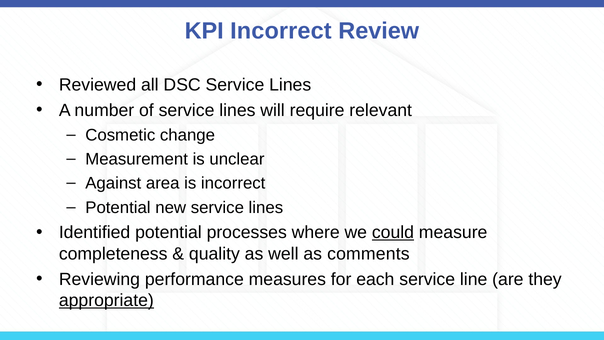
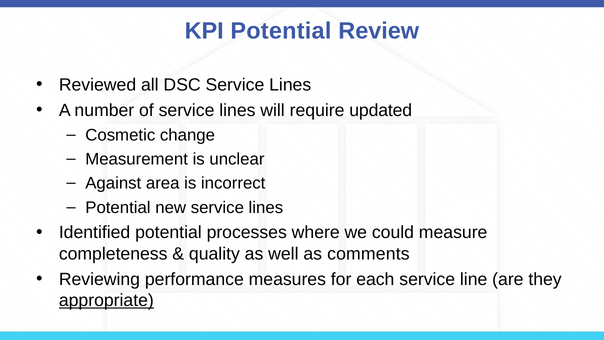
KPI Incorrect: Incorrect -> Potential (281, 31)
relevant: relevant -> updated (381, 110)
could underline: present -> none (393, 232)
